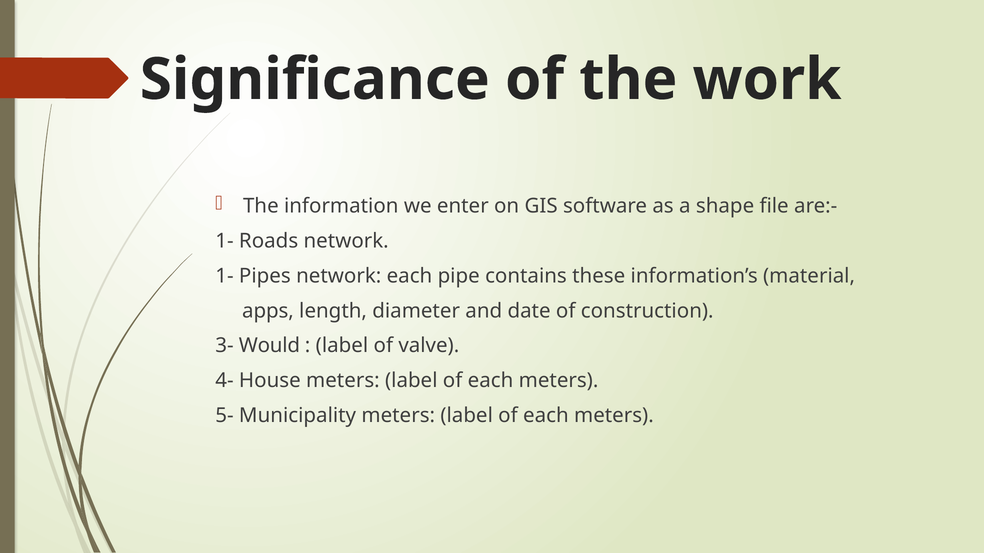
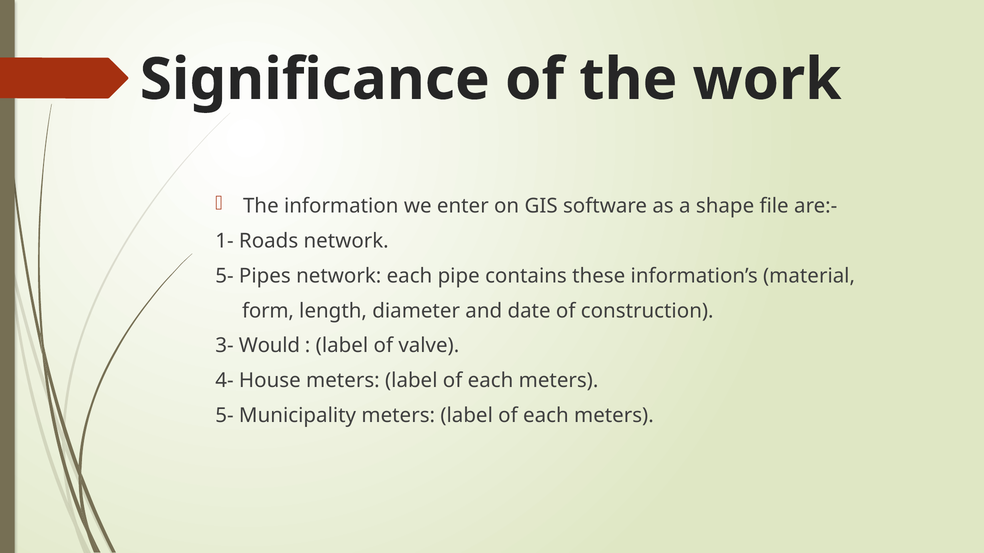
1-: 1- -> 5- (225, 276)
apps: apps -> form (268, 311)
